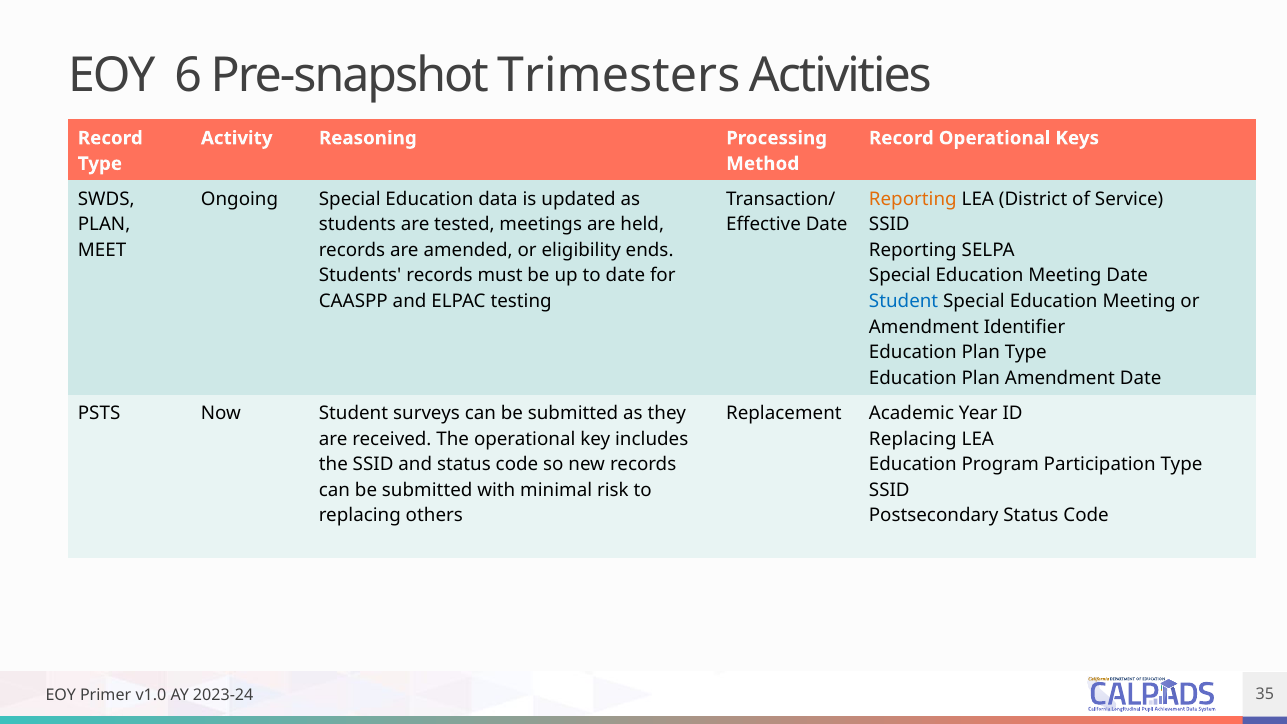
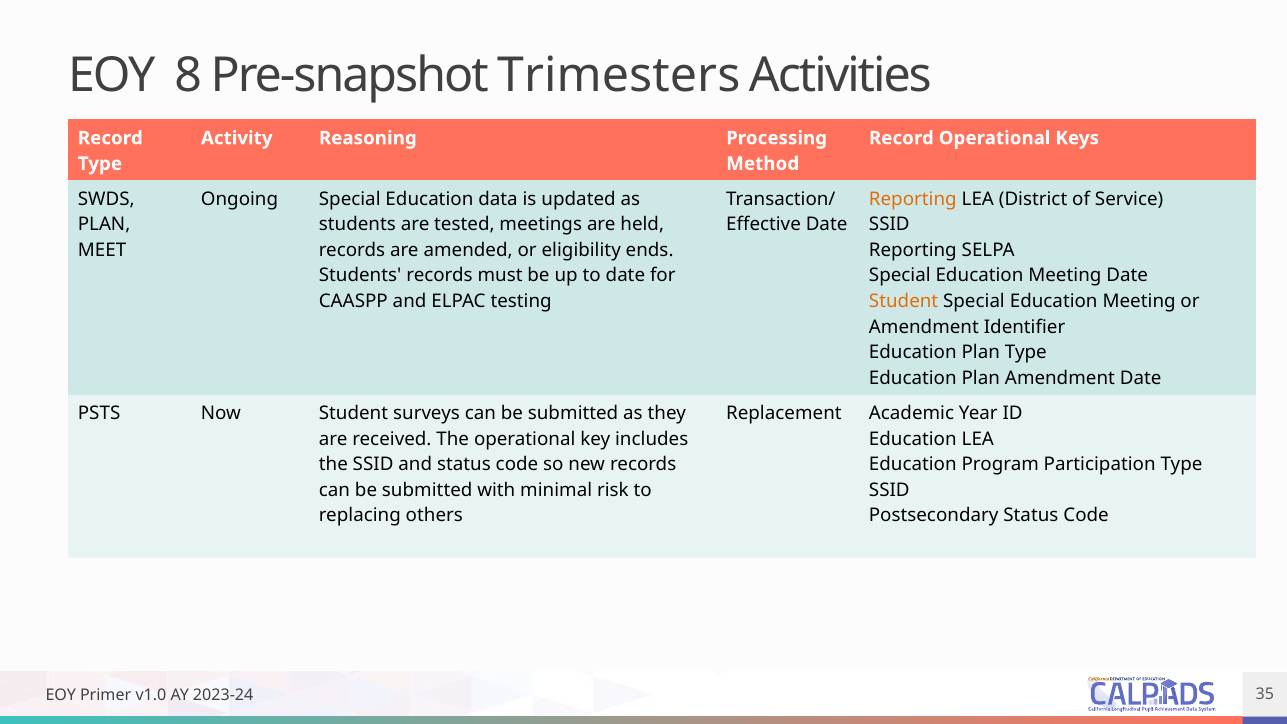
6: 6 -> 8 (188, 75)
Student colour: blue -> orange (904, 301)
Replacing: Replacing -> Education (913, 439)
